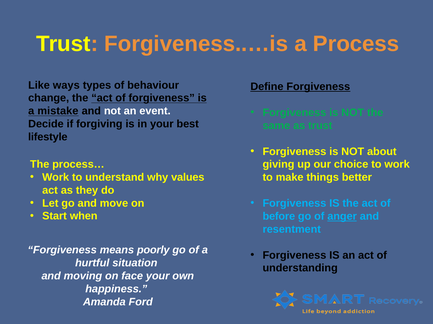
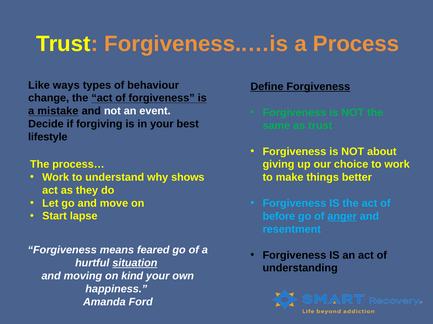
values: values -> shows (188, 178)
when: when -> lapse (84, 217)
poorly: poorly -> feared (153, 251)
situation underline: none -> present (135, 264)
face: face -> kind (132, 276)
